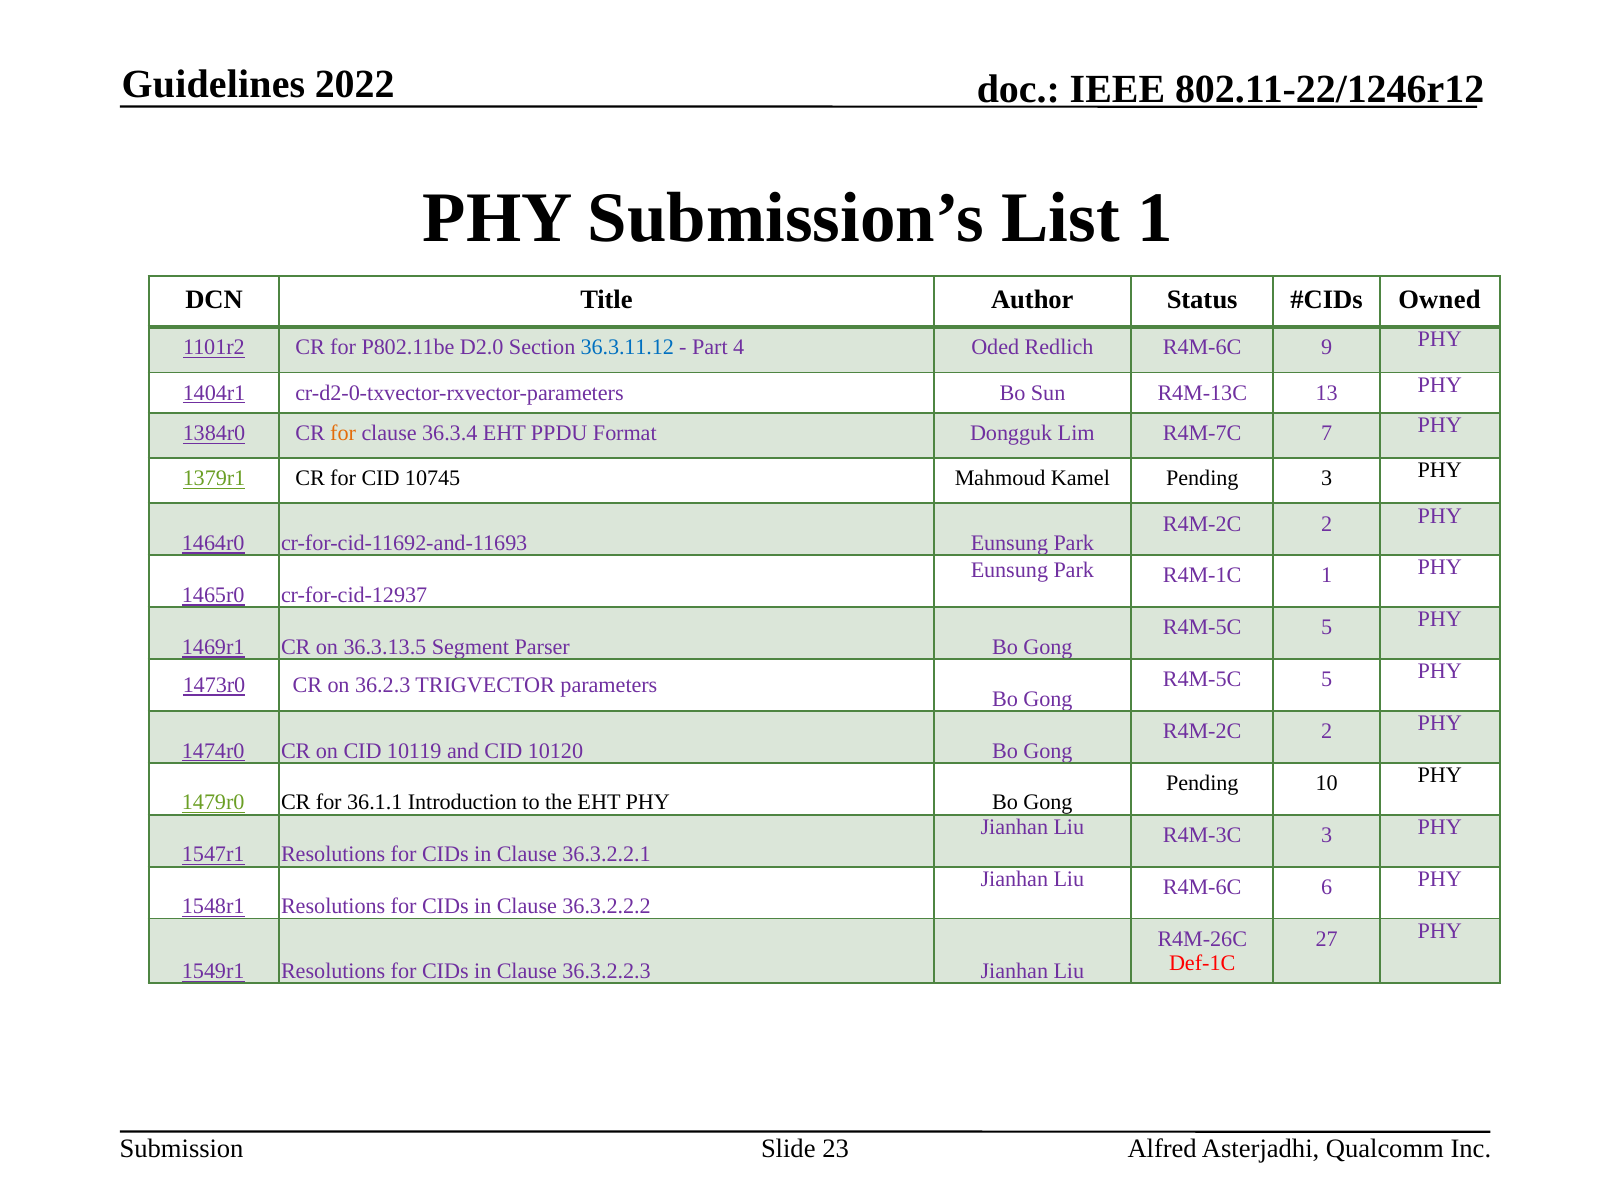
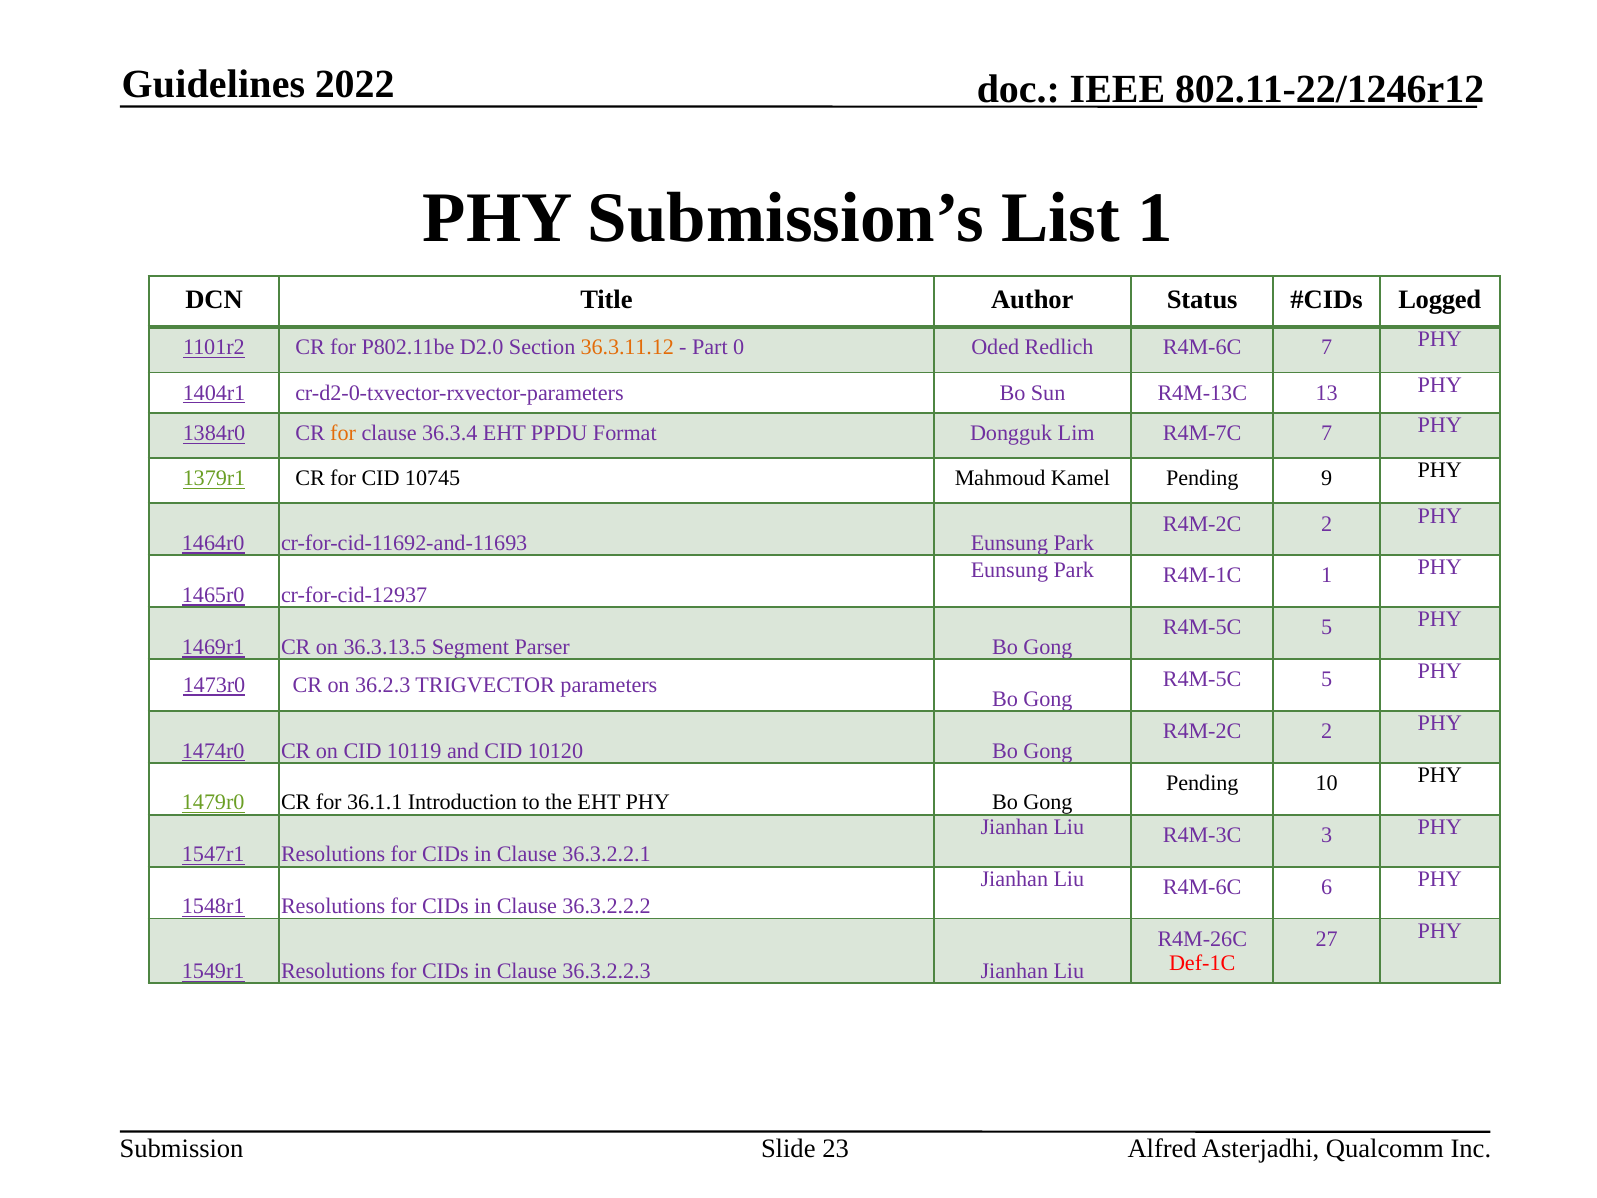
Owned: Owned -> Logged (1440, 299)
36.3.11.12 colour: blue -> orange (627, 348)
4: 4 -> 0 (739, 348)
R4M-6C 9: 9 -> 7 (1327, 348)
Pending 3: 3 -> 9 (1327, 478)
